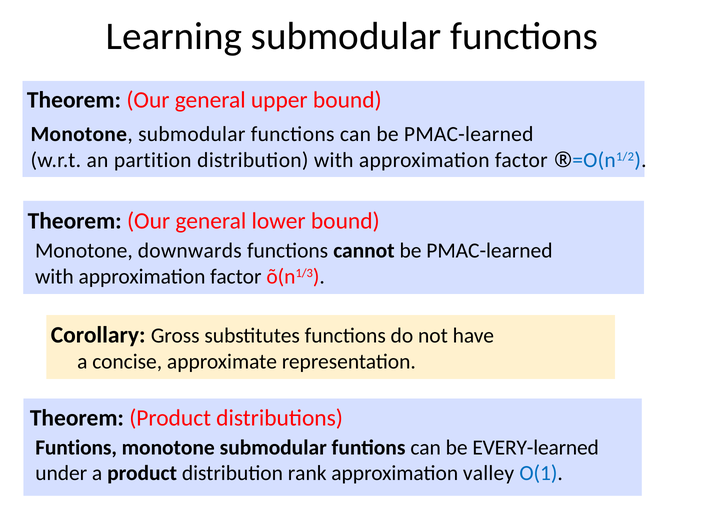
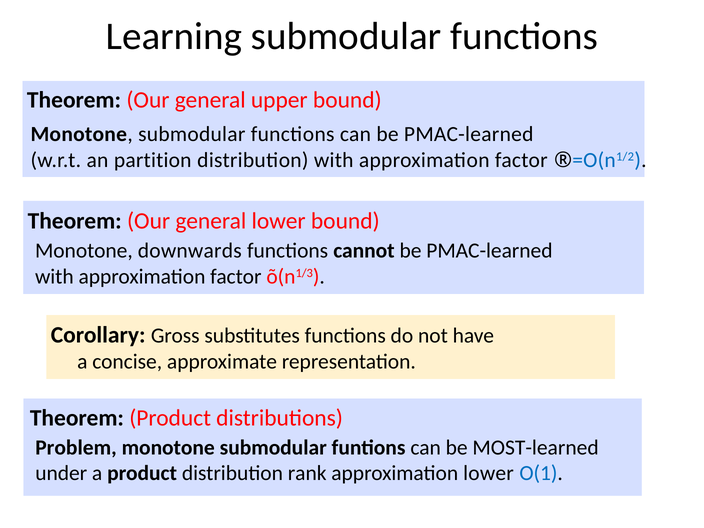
Funtions: Funtions -> Problem (76, 447)
EVERY-learned: EVERY-learned -> MOST-learned (536, 447)
approximation valley: valley -> lower (489, 473)
